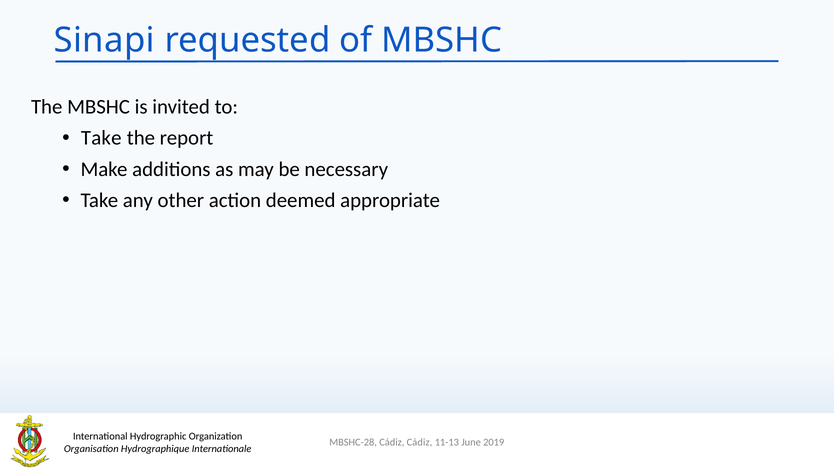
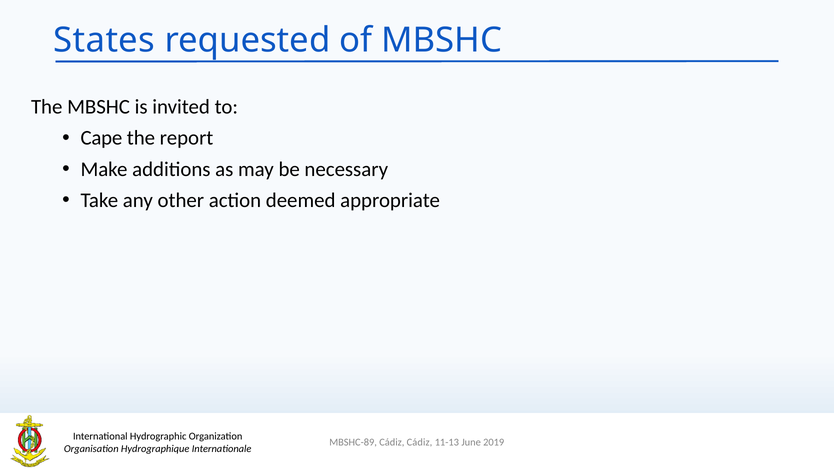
Sinapi: Sinapi -> States (104, 41)
Take: Take -> Cape (101, 138)
MBSHC-28: MBSHC-28 -> MBSHC-89 (353, 443)
